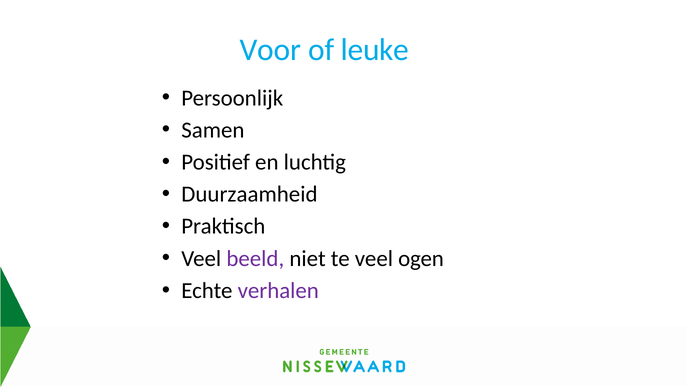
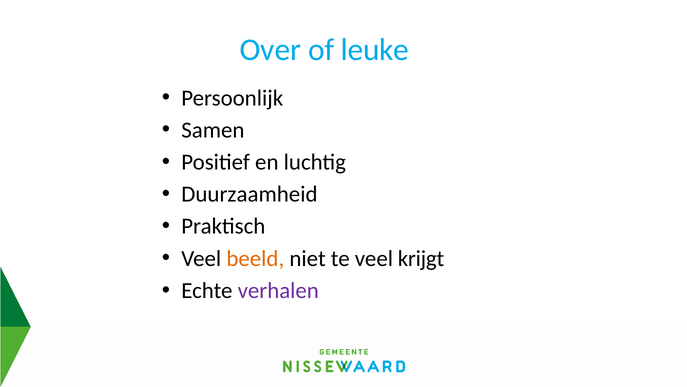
Voor: Voor -> Over (270, 50)
beeld colour: purple -> orange (255, 258)
ogen: ogen -> krijgt (421, 258)
